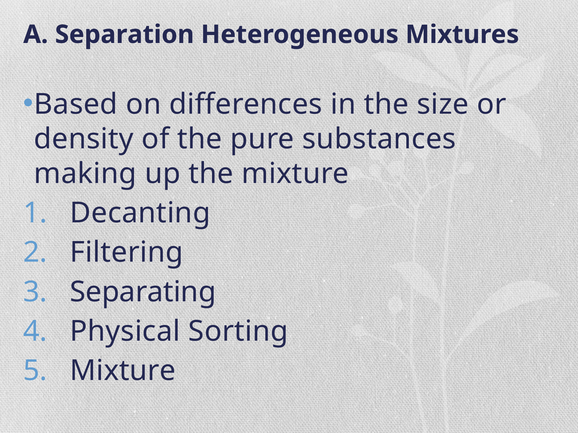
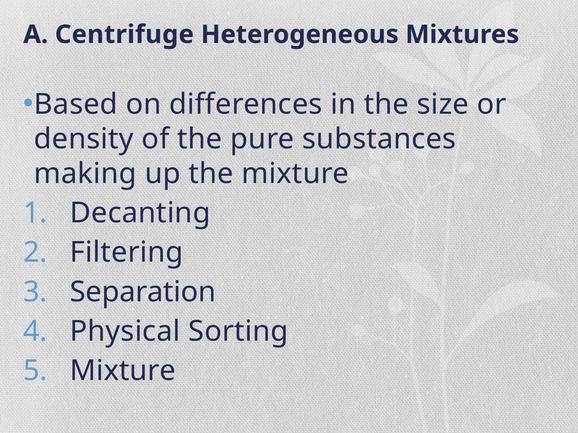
Separation: Separation -> Centrifuge (124, 35)
Separating: Separating -> Separation (143, 292)
